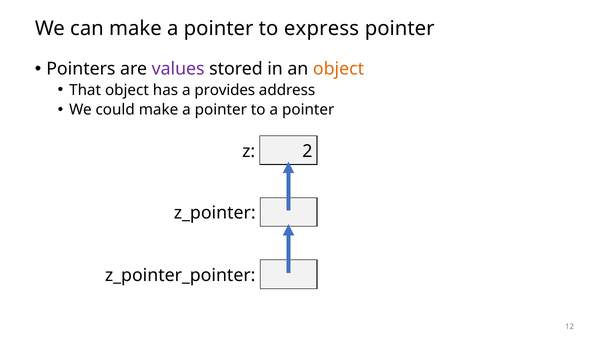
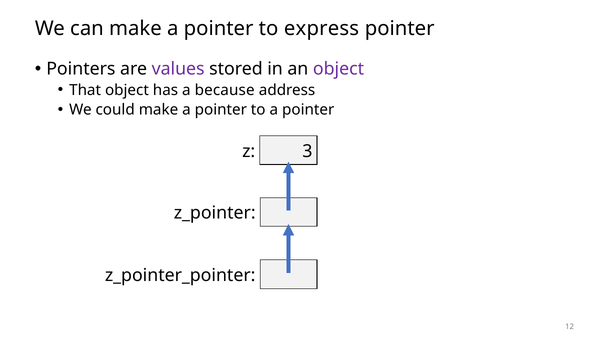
object colour: orange -> purple (339, 69)
provides: provides -> because (225, 90)
2: 2 -> 3 (307, 151)
